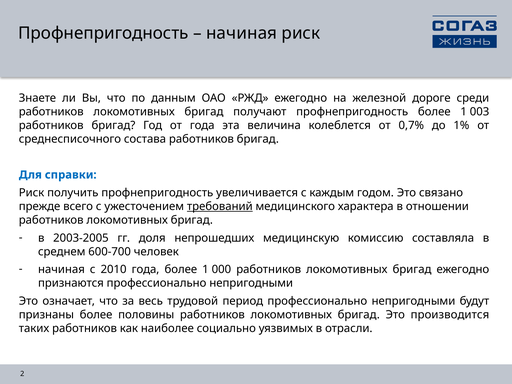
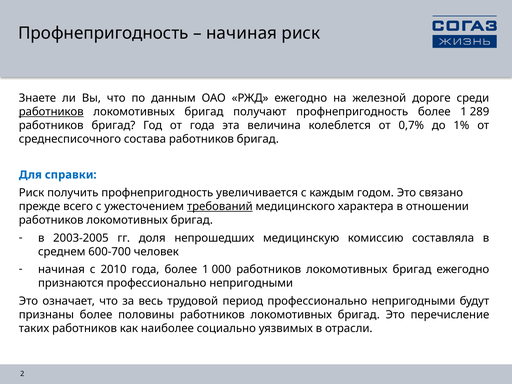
работников underline: none -> present (51, 112)
003: 003 -> 289 (480, 112)
производится: производится -> перечисление (450, 315)
